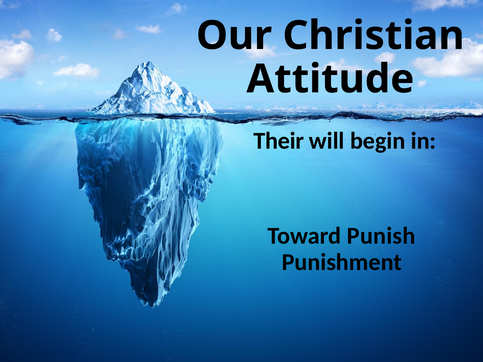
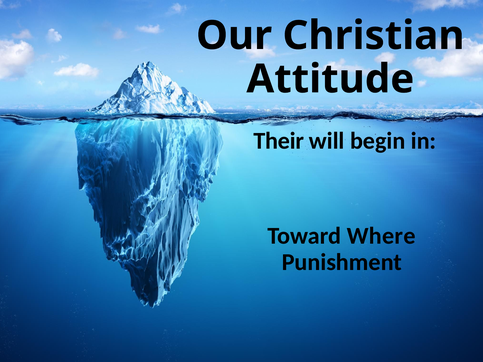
Punish: Punish -> Where (381, 236)
